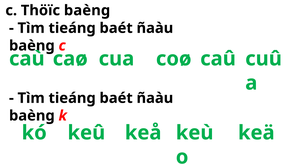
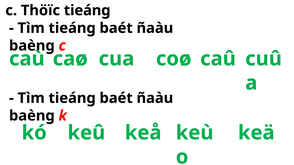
Thöïc baèng: baèng -> tieáng (87, 10)
